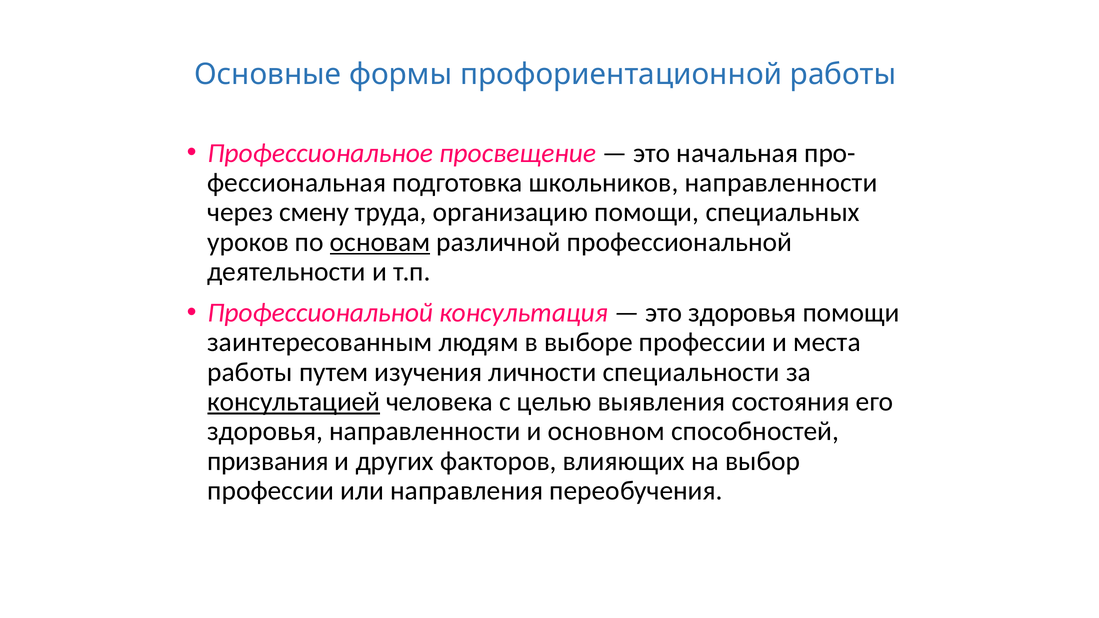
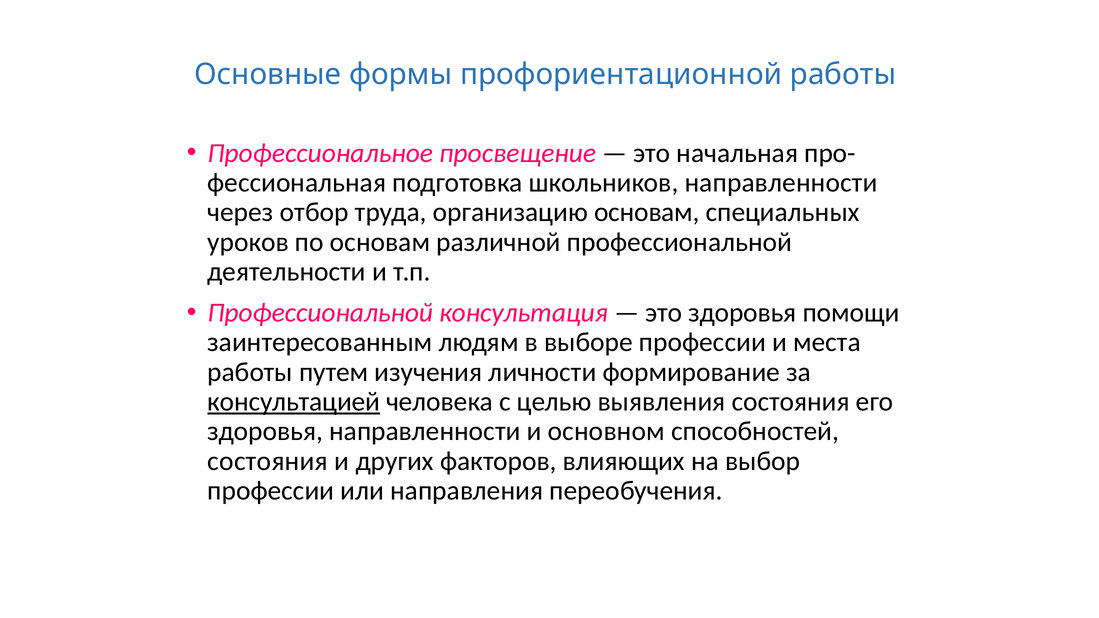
смену: смену -> отбор (314, 212)
организацию помощи: помощи -> основам (647, 212)
основам underline: present -> none (380, 242)
специальности: специальности -> формирование (691, 372)
призвания: призвания -> состояния (268, 461)
